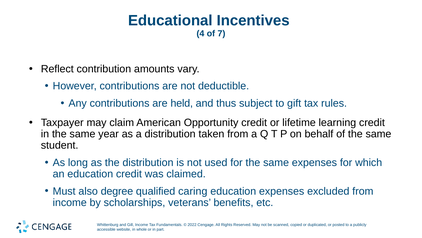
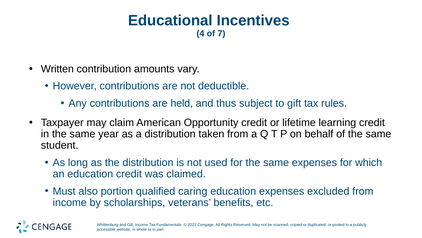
Reflect: Reflect -> Written (57, 69)
degree: degree -> portion (117, 191)
